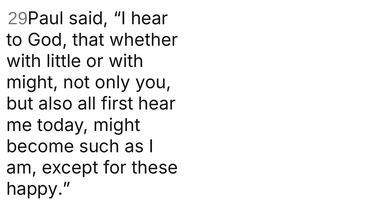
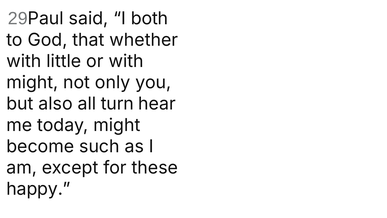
I hear: hear -> both (149, 19)
first: first -> turn (117, 104)
